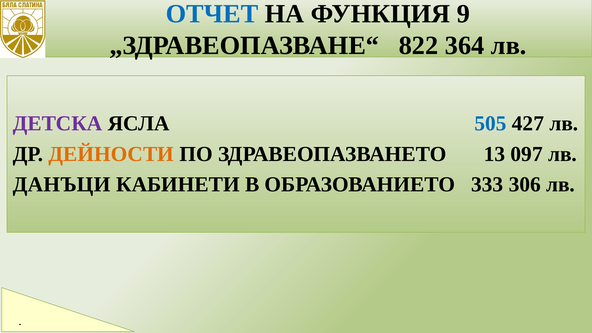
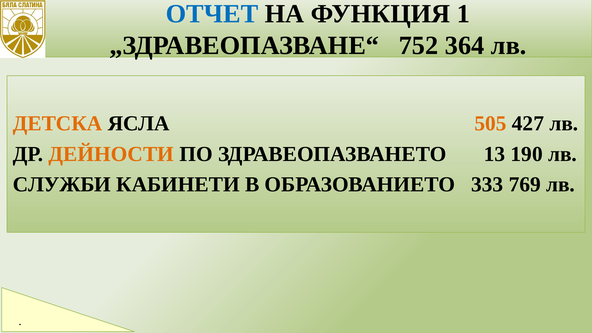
9: 9 -> 1 (464, 14)
822: 822 -> 752 (419, 46)
ДЕТСКА colour: purple -> orange (58, 123)
505 colour: blue -> orange (491, 123)
097: 097 -> 190 (527, 154)
ДАНЪЦИ: ДАНЪЦИ -> СЛУЖБИ (62, 185)
306: 306 -> 769 (525, 185)
